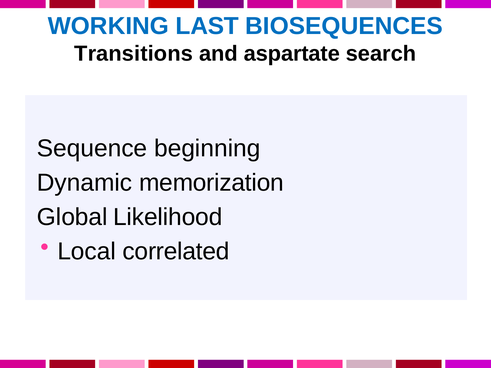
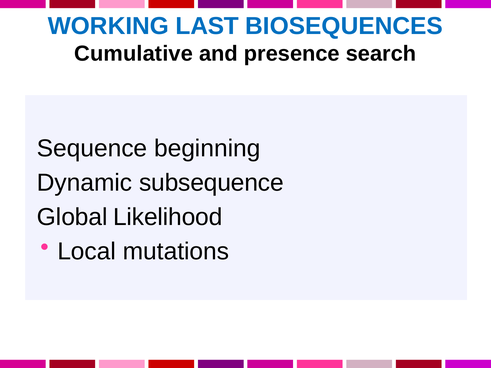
Transitions: Transitions -> Cumulative (134, 54)
aspartate: aspartate -> presence (292, 54)
memorization: memorization -> subsequence (211, 183)
correlated: correlated -> mutations (176, 252)
